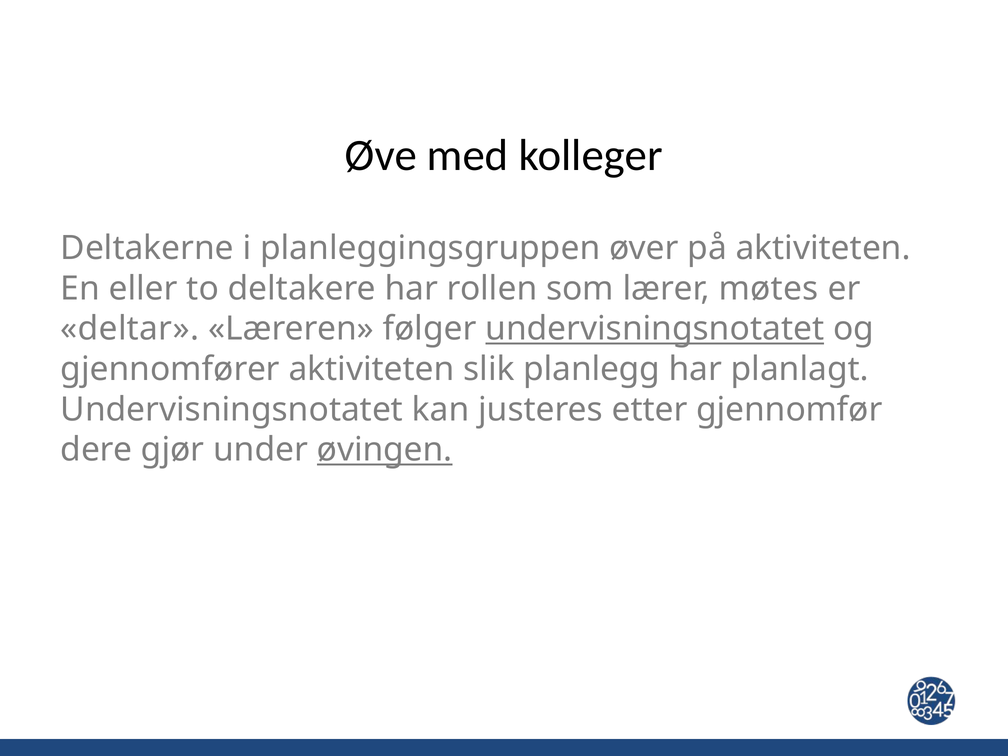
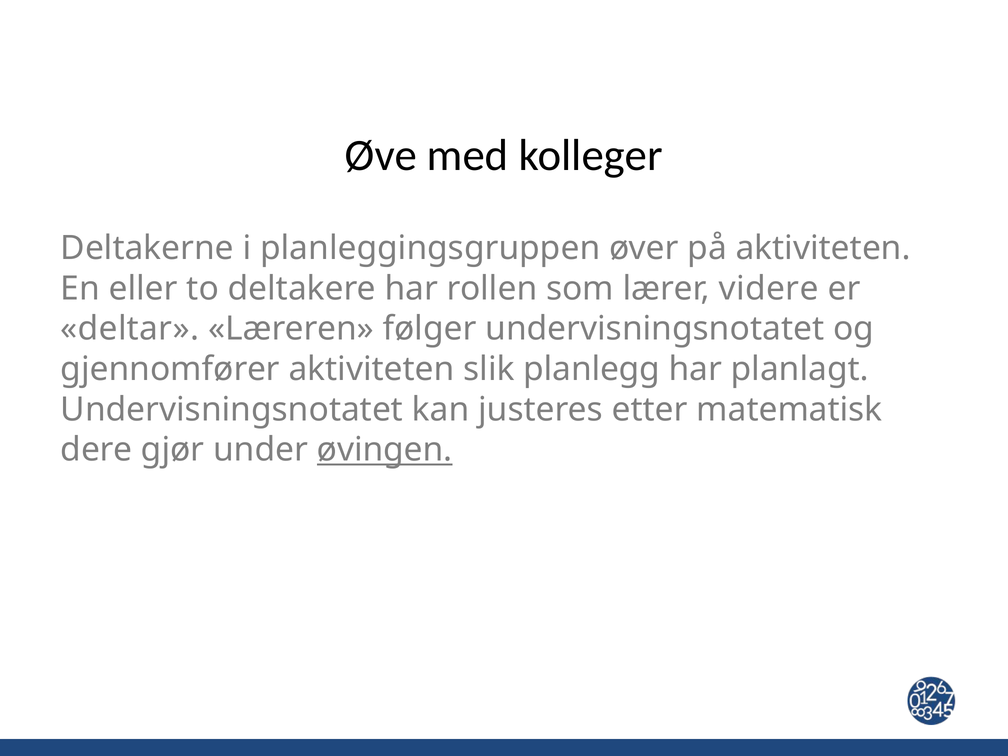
møtes: møtes -> videre (769, 289)
undervisningsnotatet underline: present -> none (655, 329)
gjennomfør: gjennomfør -> matematisk (789, 410)
